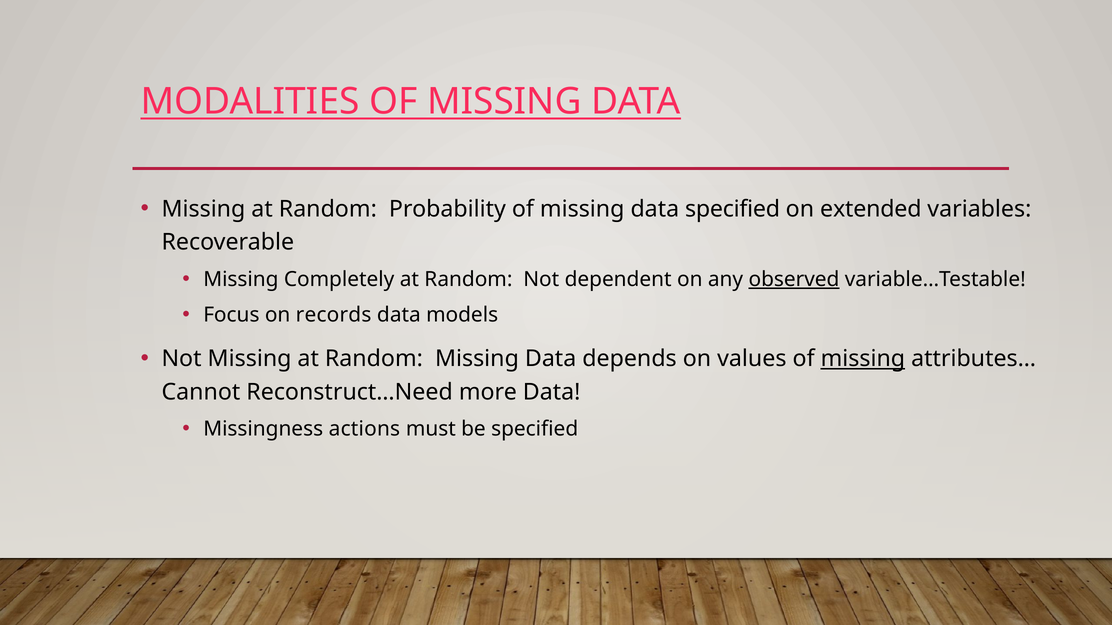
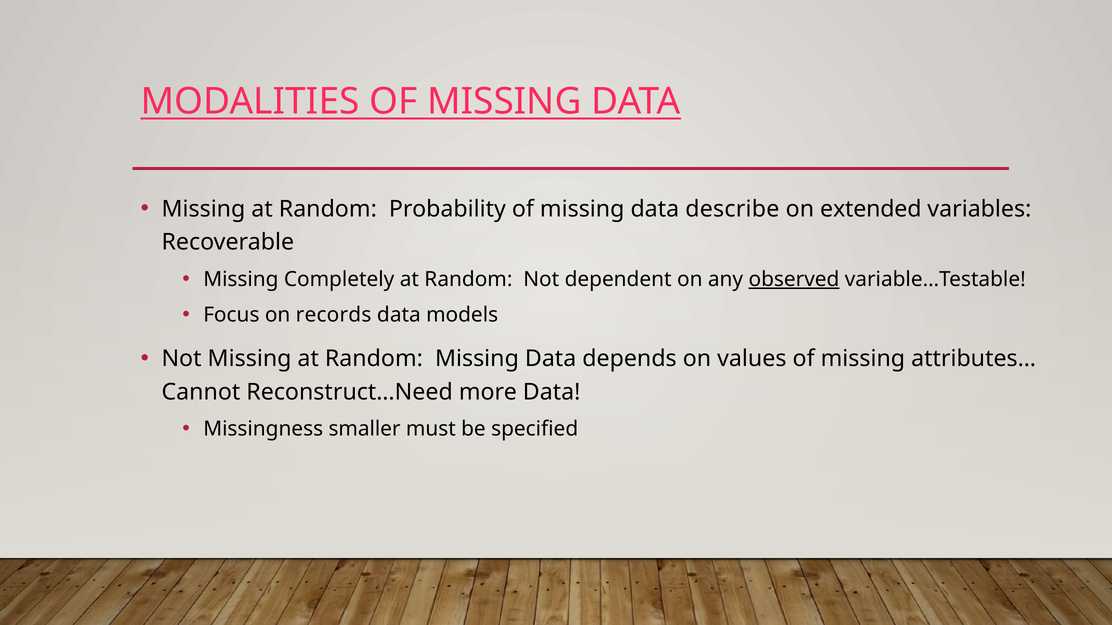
data specified: specified -> describe (732, 209)
missing underline: present -> none (863, 359)
actions: actions -> smaller (365, 429)
